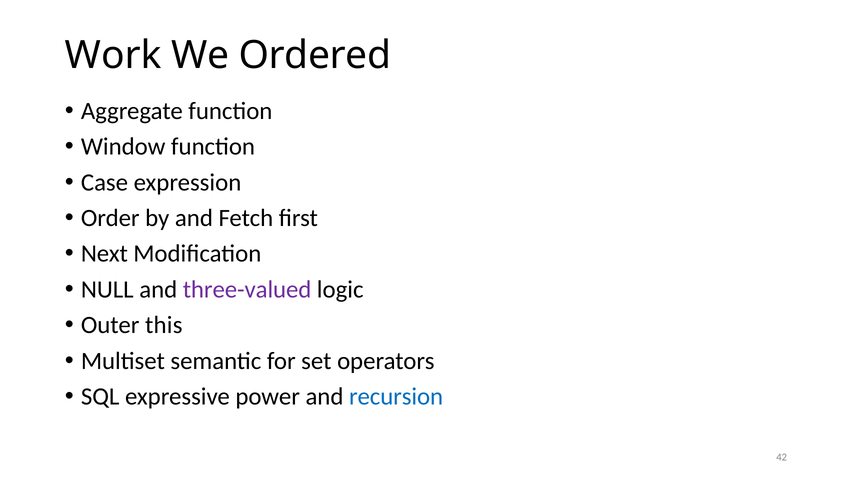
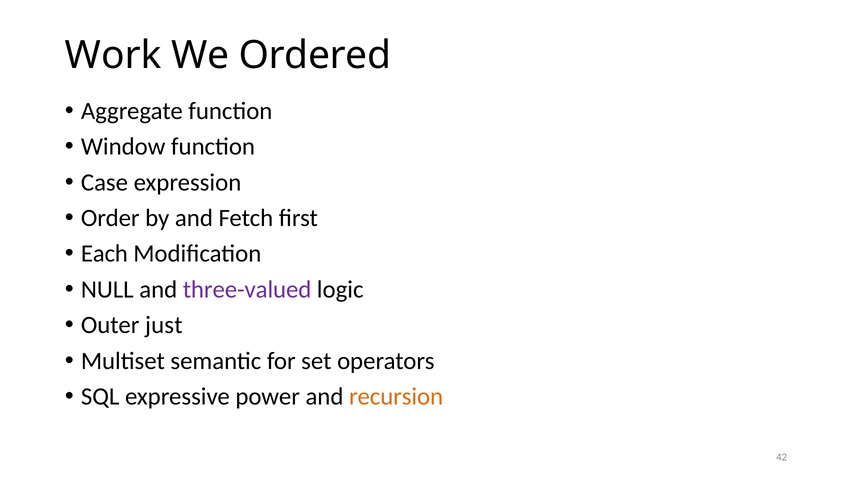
Next: Next -> Each (104, 254)
this: this -> just (164, 325)
recursion colour: blue -> orange (396, 397)
